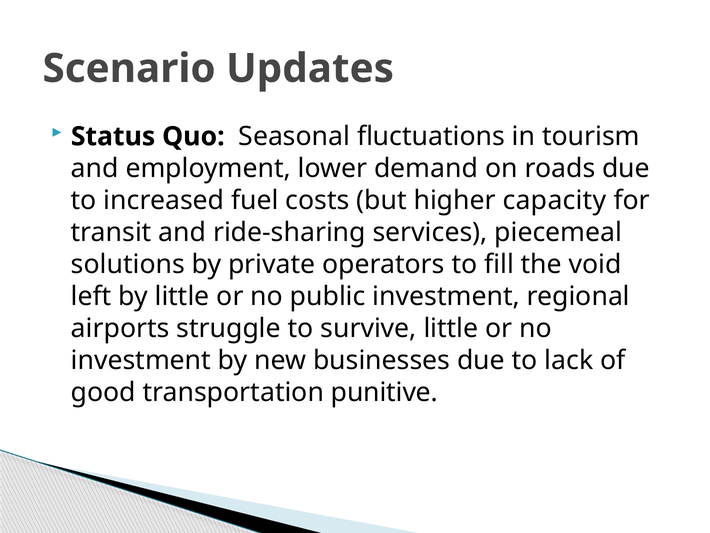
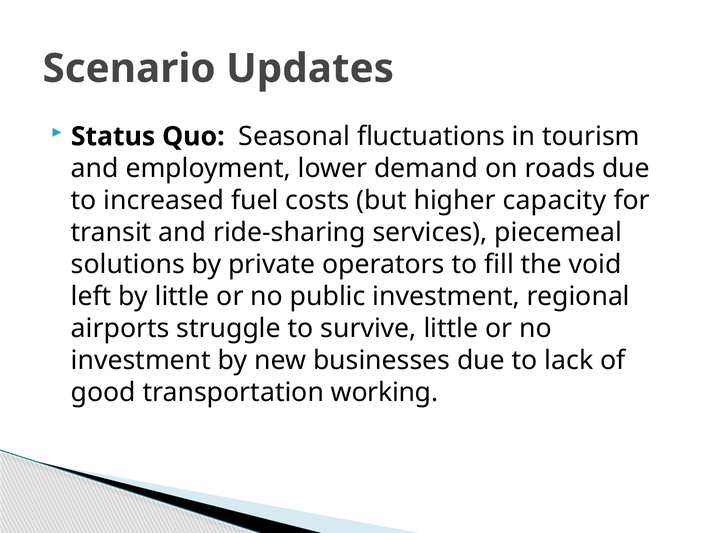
punitive: punitive -> working (385, 392)
